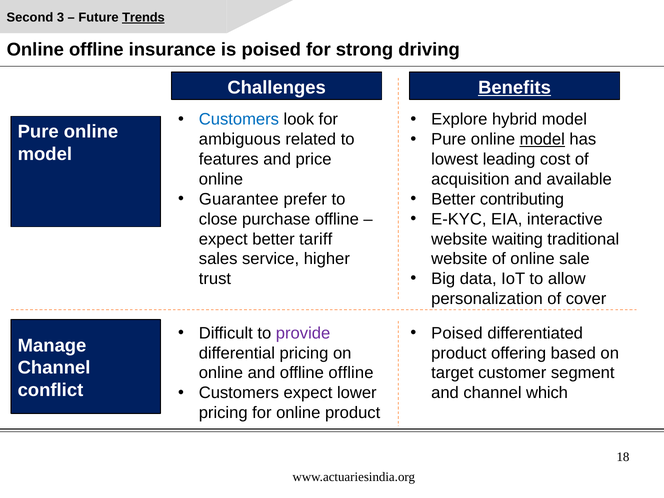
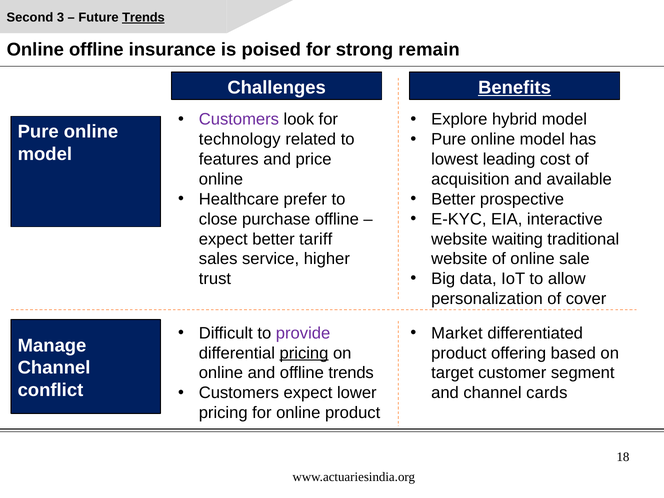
driving: driving -> remain (429, 50)
Customers colour: blue -> purple (239, 120)
model underline: present -> none (542, 139)
ambiguous: ambiguous -> technology (240, 139)
Guarantee: Guarantee -> Healthcare (239, 199)
contributing: contributing -> prospective (522, 199)
Poised: Poised -> Market (457, 333)
pricing underline: none -> present (304, 353)
offline offline: offline -> trends (351, 373)
which: which -> cards (547, 393)
